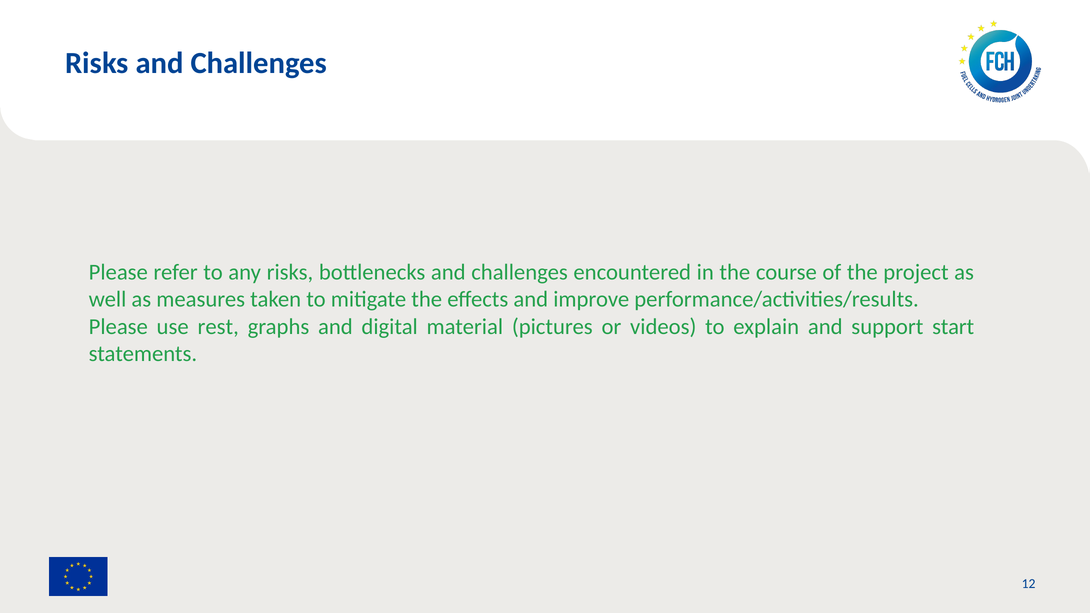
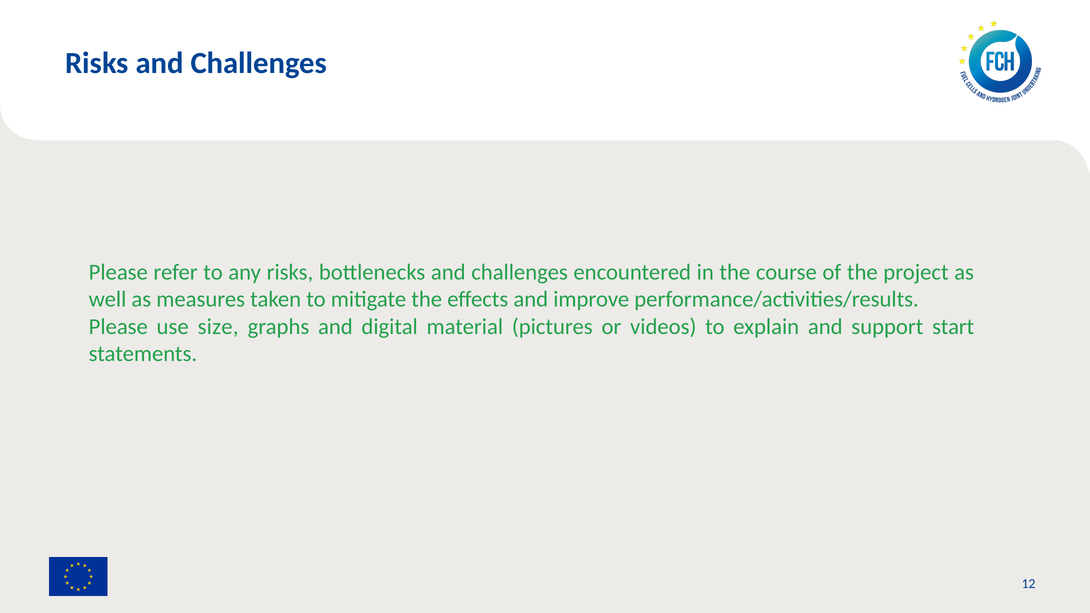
rest: rest -> size (218, 327)
